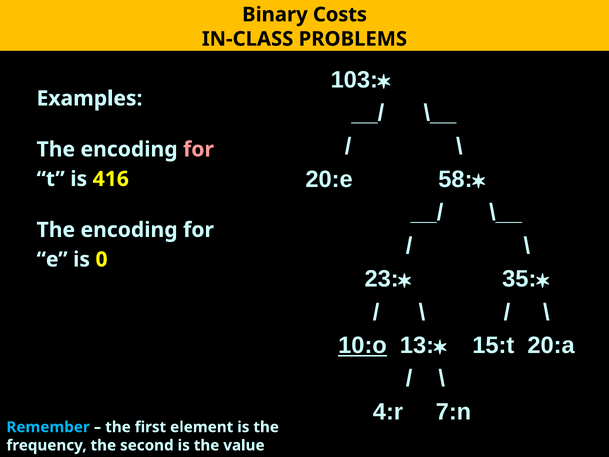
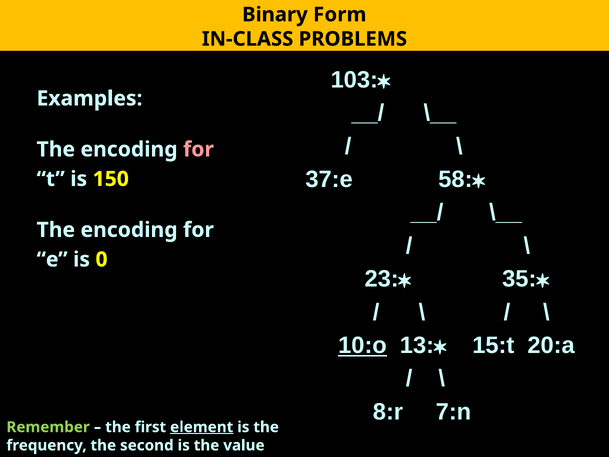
Costs: Costs -> Form (340, 15)
20:e: 20:e -> 37:e (329, 179)
416: 416 -> 150 (111, 179)
4:r: 4:r -> 8:r (388, 412)
Remember colour: light blue -> light green (48, 427)
element underline: none -> present (202, 427)
